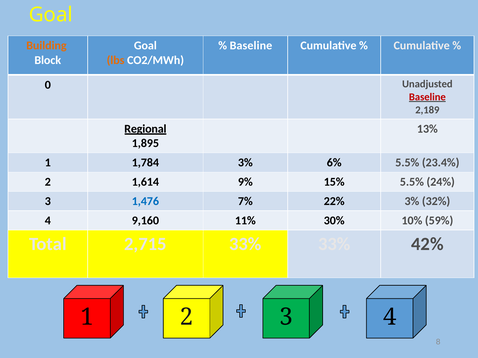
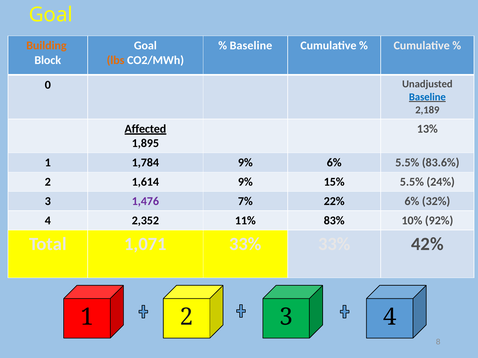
Baseline colour: red -> blue (427, 97)
Regional: Regional -> Affected (145, 129)
1,784 3%: 3% -> 9% (245, 163)
23.4%: 23.4% -> 83.6% (441, 163)
1,476 colour: blue -> purple (145, 202)
22% 3%: 3% -> 6% (412, 202)
9,160: 9,160 -> 2,352 (145, 221)
30%: 30% -> 83% (334, 221)
59%: 59% -> 92% (439, 221)
2,715: 2,715 -> 1,071 (145, 244)
